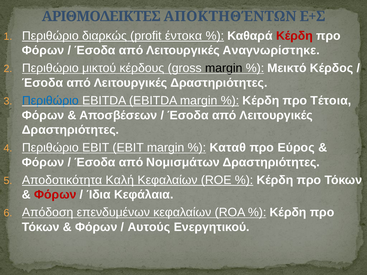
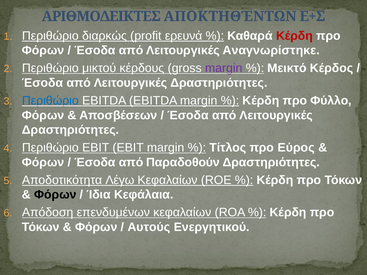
έντοκα: έντοκα -> ερευνά (184, 36)
margin colour: black -> purple (224, 68)
Τέτοια: Τέτοια -> Φύλλο (331, 101)
Καταθ: Καταθ -> Τίτλος (228, 148)
Νομισμάτων: Νομισμάτων -> Παραδοθούν (183, 162)
Καλή: Καλή -> Λέγω (120, 180)
Φόρων colour: red -> black (55, 195)
